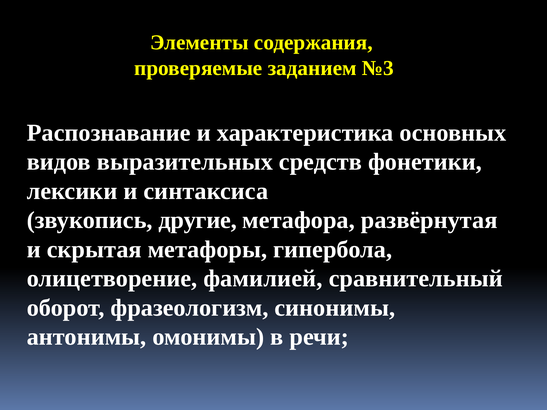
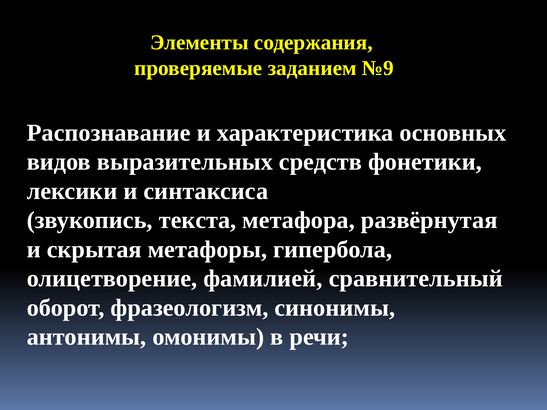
№3: №3 -> №9 (378, 68)
другие: другие -> текста (198, 220)
